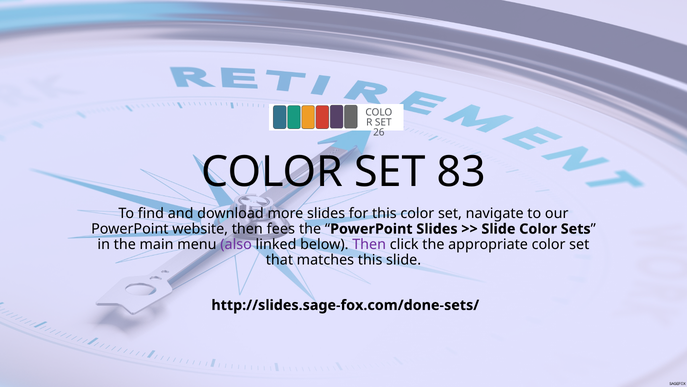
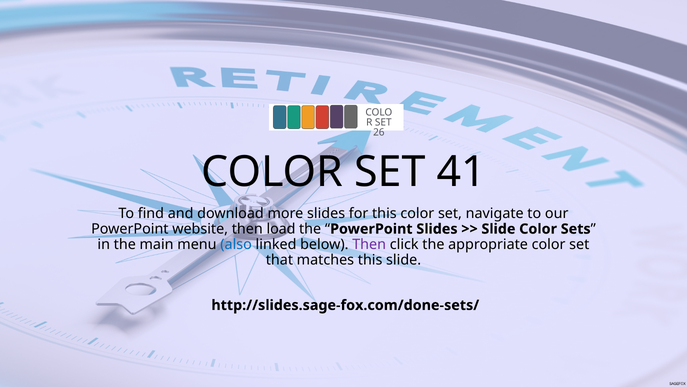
83: 83 -> 41 (461, 172)
fees: fees -> load (281, 229)
also colour: purple -> blue (236, 244)
